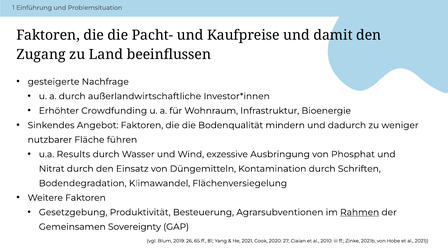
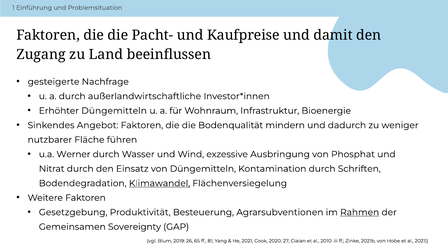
Erhöhter Crowdfunding: Crowdfunding -> Düngemitteln (114, 111)
Results: Results -> Werner (73, 154)
Klimawandel underline: none -> present (159, 183)
